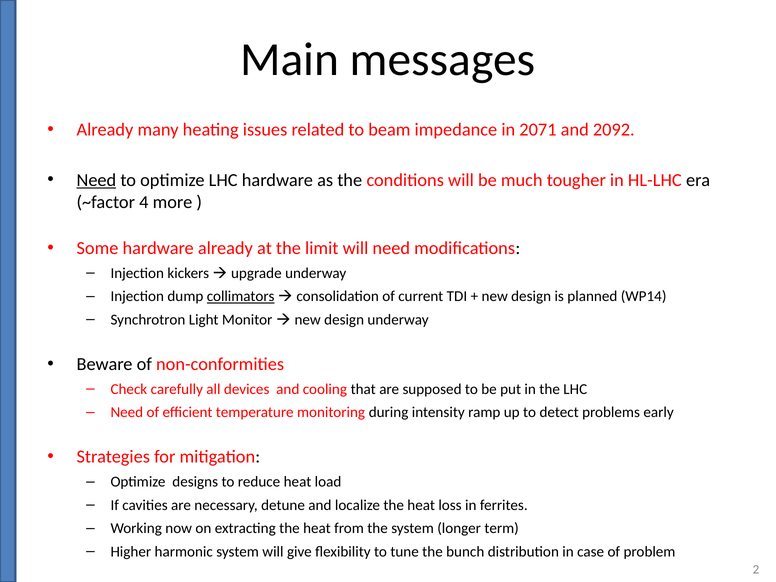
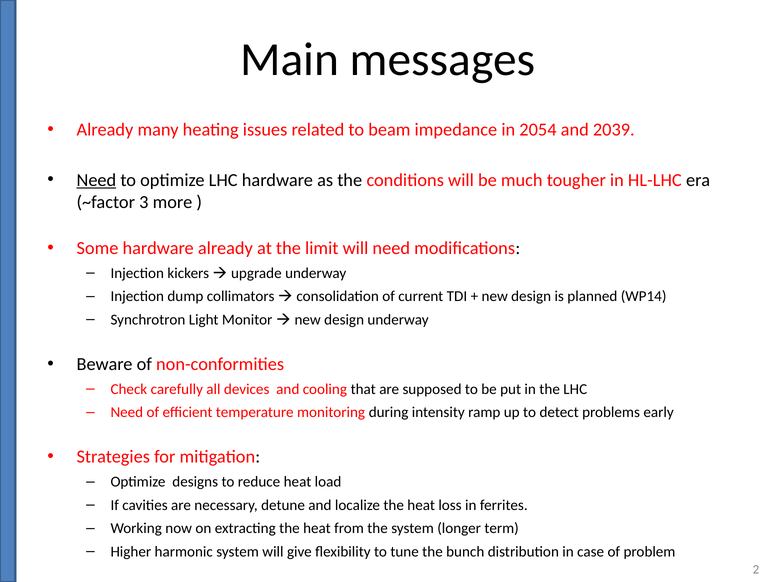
2071: 2071 -> 2054 (538, 130)
2092: 2092 -> 2039 (614, 130)
4: 4 -> 3 (144, 202)
collimators underline: present -> none (241, 296)
